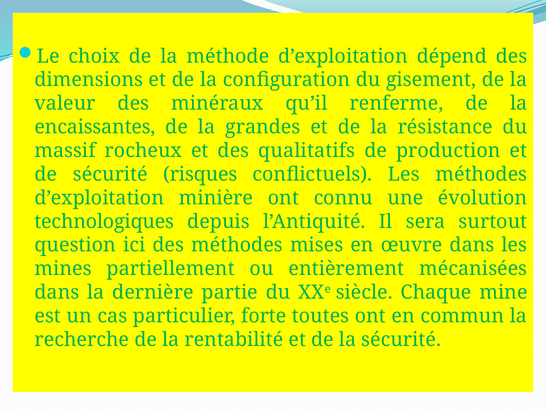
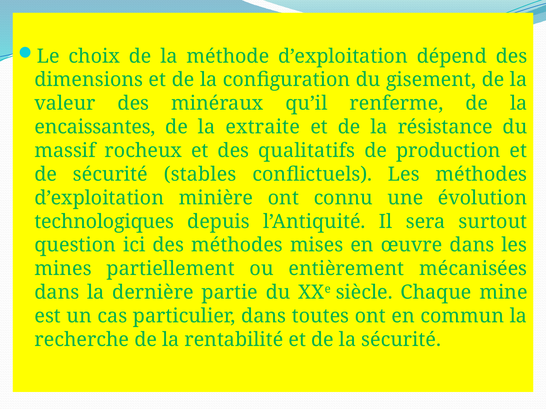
grandes: grandes -> extraite (263, 127)
risques: risques -> stables (200, 174)
particulier forte: forte -> dans (264, 316)
